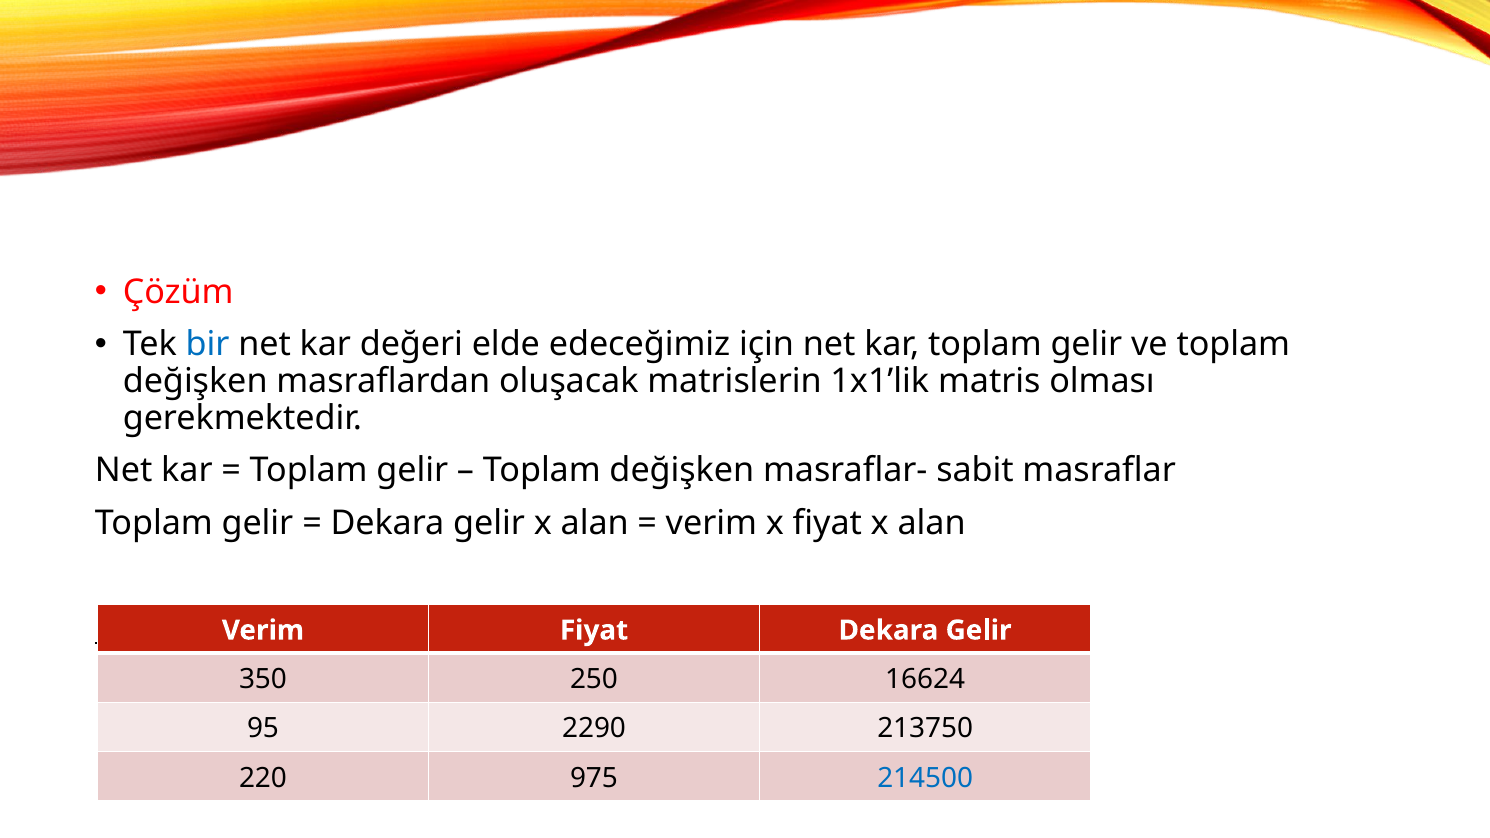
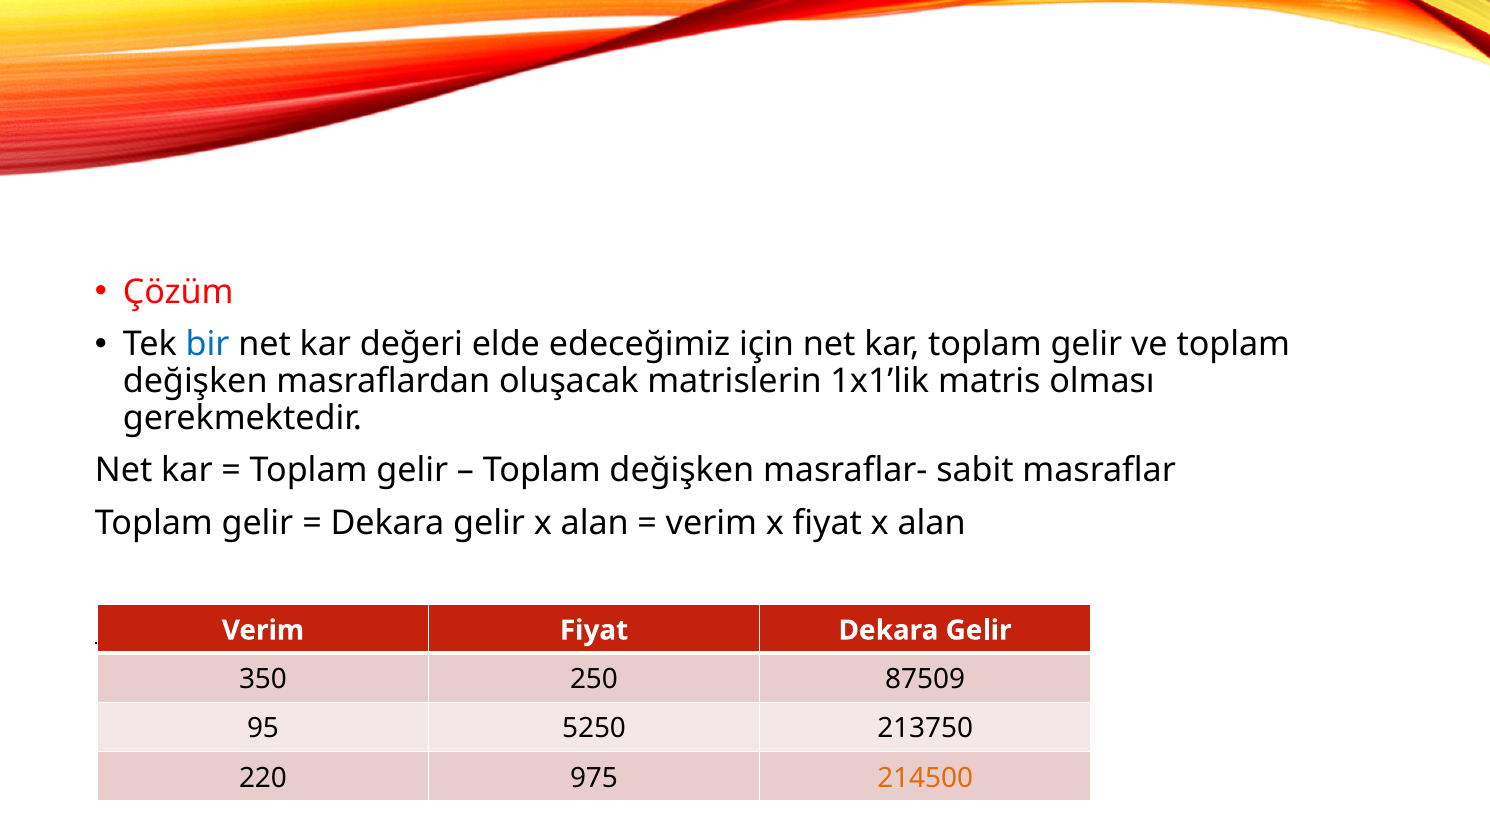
16624: 16624 -> 87509 (925, 680)
2290: 2290 -> 5250 (594, 729)
214500 colour: blue -> orange (925, 778)
